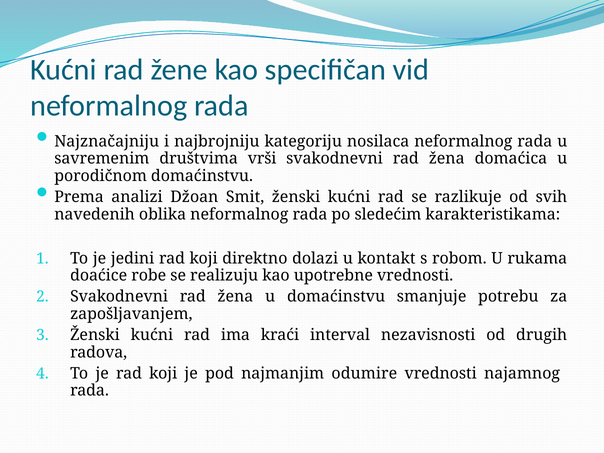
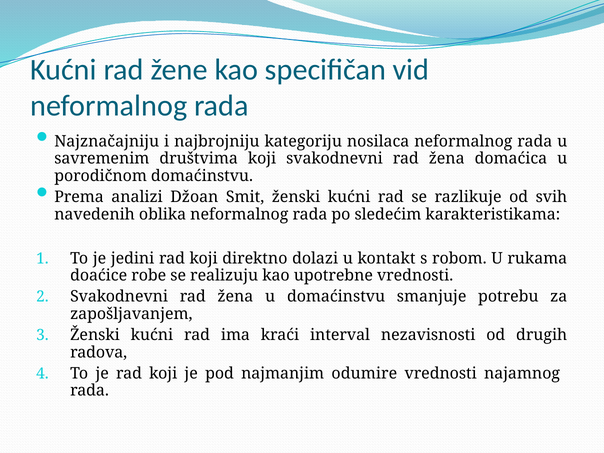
društvima vrši: vrši -> koji (262, 159)
